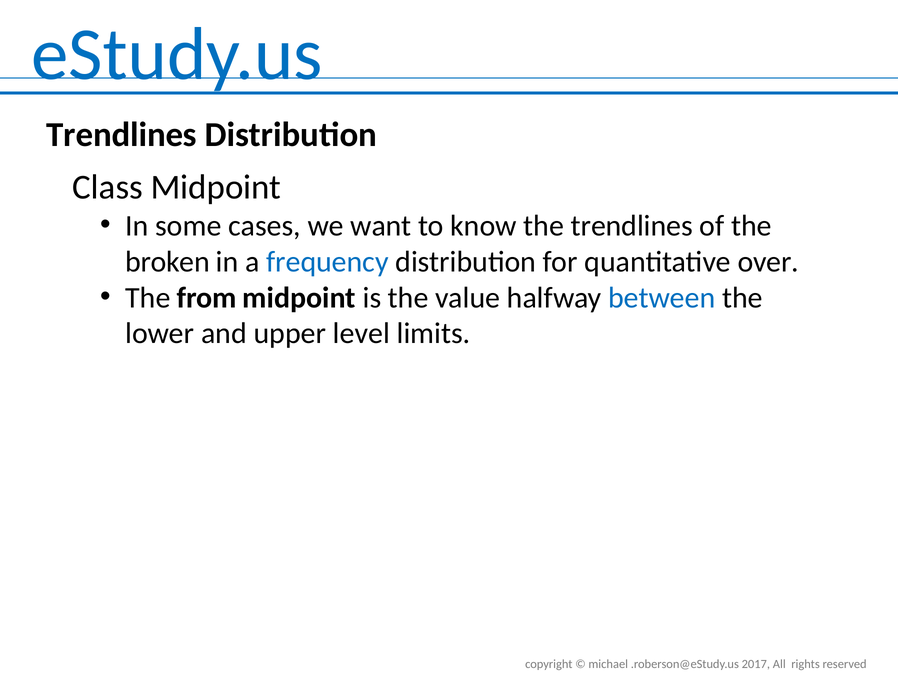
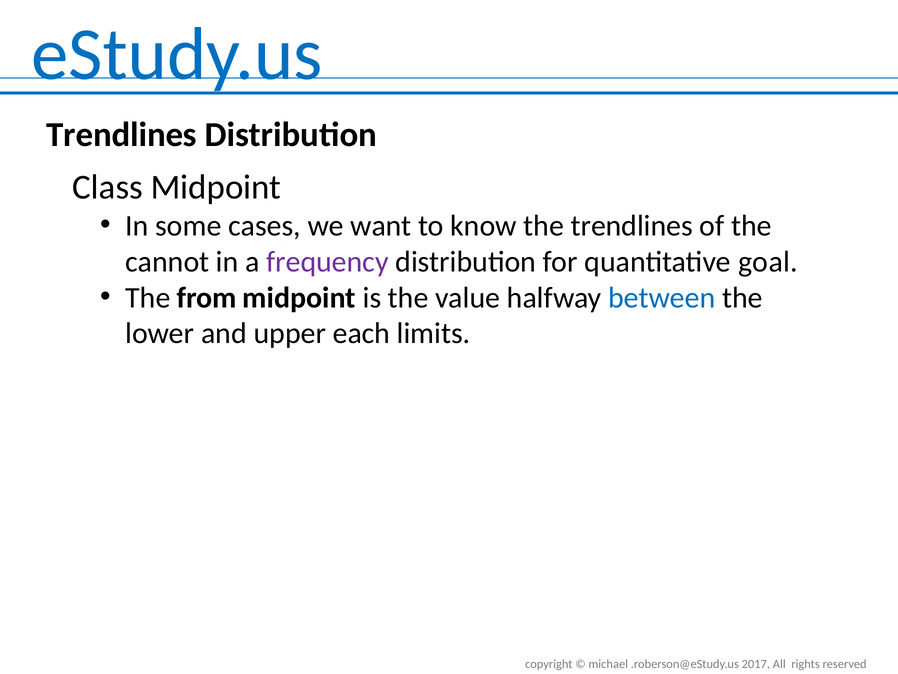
broken: broken -> cannot (167, 261)
frequency colour: blue -> purple (327, 261)
over: over -> goal (768, 261)
level: level -> each (361, 333)
